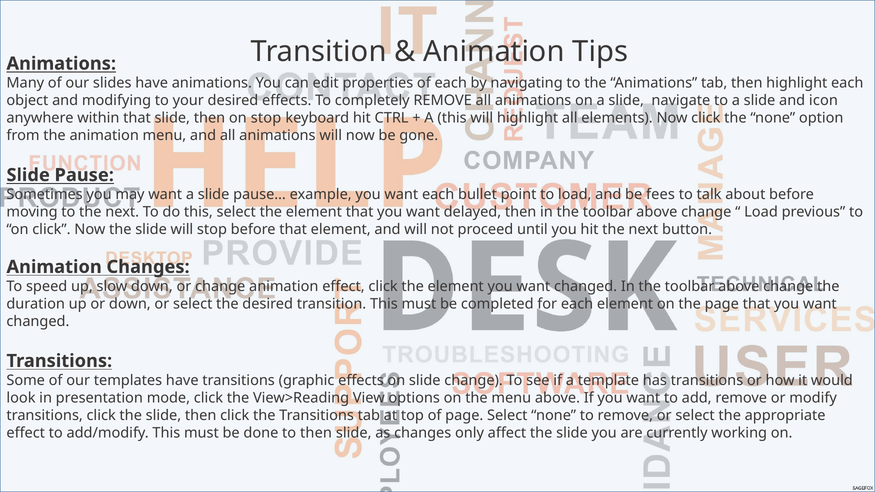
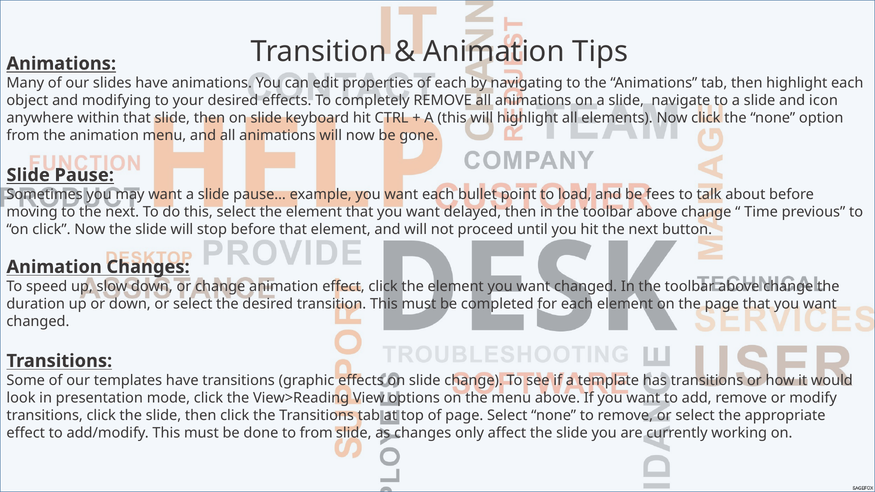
then on stop: stop -> slide (266, 118)
Load: Load -> Time (761, 212)
to then: then -> from (316, 433)
